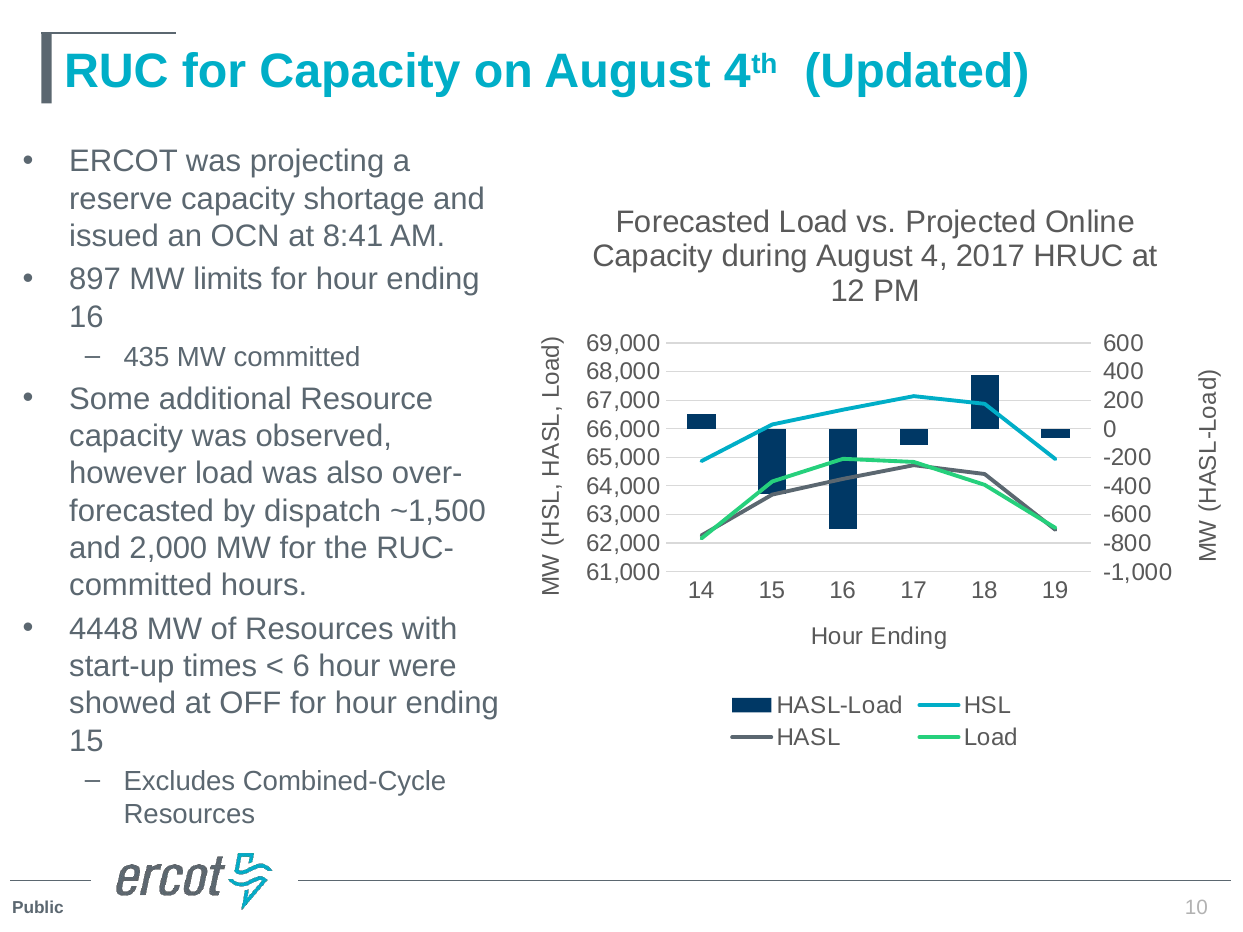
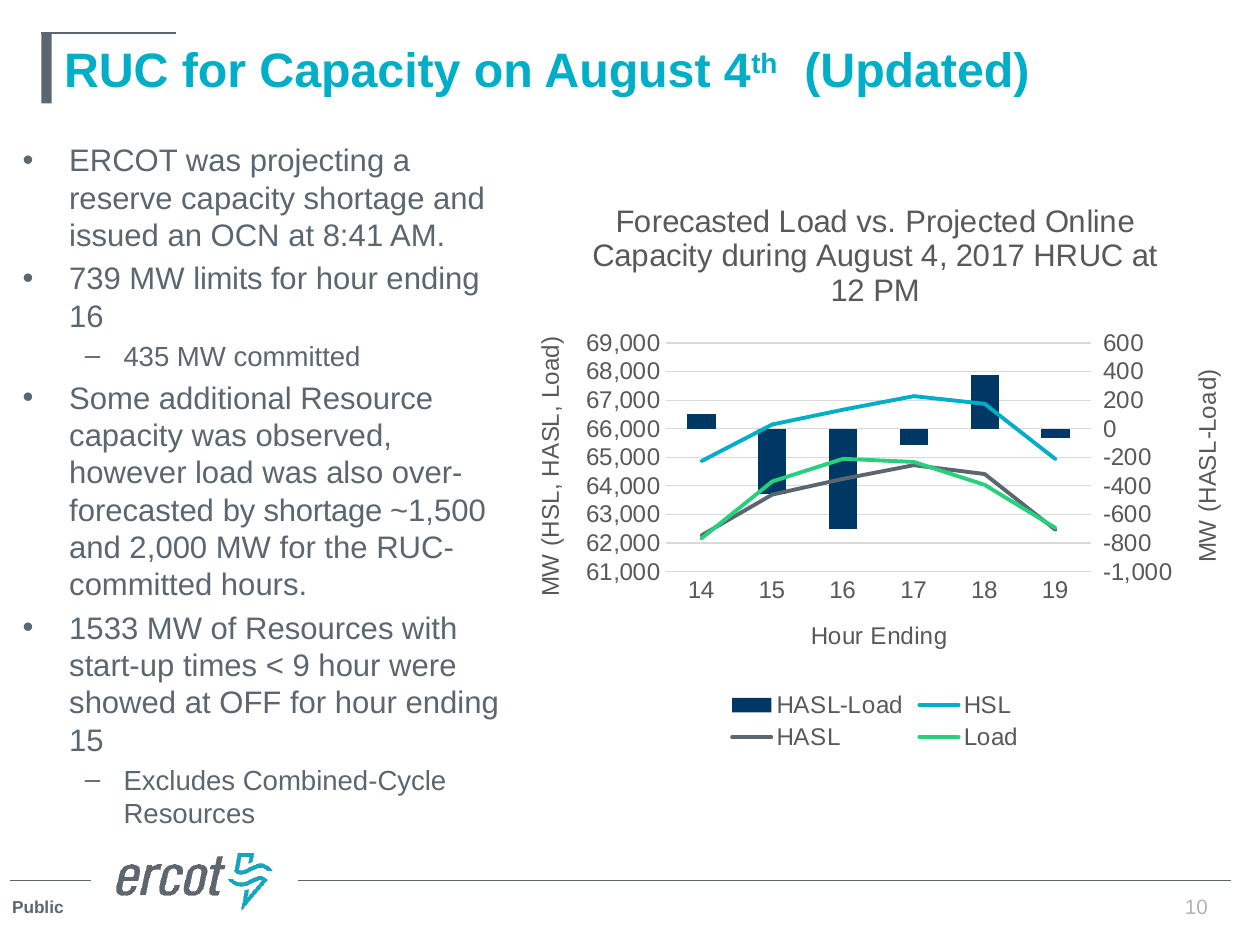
897: 897 -> 739 (95, 280)
by dispatch: dispatch -> shortage (323, 511)
4448: 4448 -> 1533 (104, 629)
6: 6 -> 9 (301, 666)
